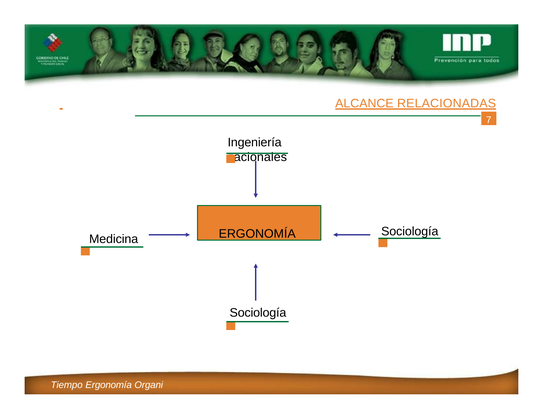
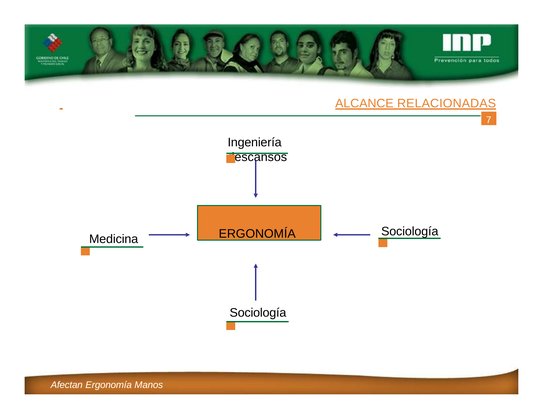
zacionales: zacionales -> descansos (257, 157)
Tiempo: Tiempo -> Afectan (67, 386)
Organi: Organi -> Manos (149, 386)
